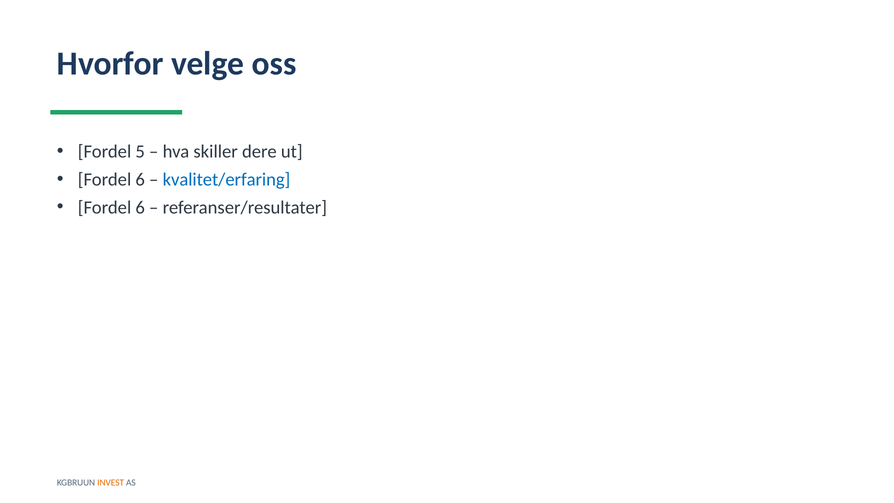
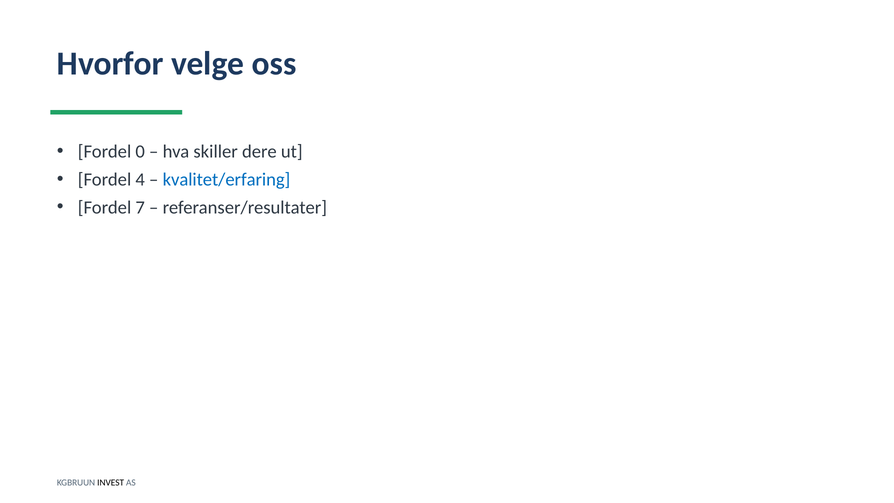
5: 5 -> 0 (140, 151)
6: 6 -> 4 (140, 179)
6: 6 -> 7 (140, 207)
INVEST colour: orange -> black (111, 483)
